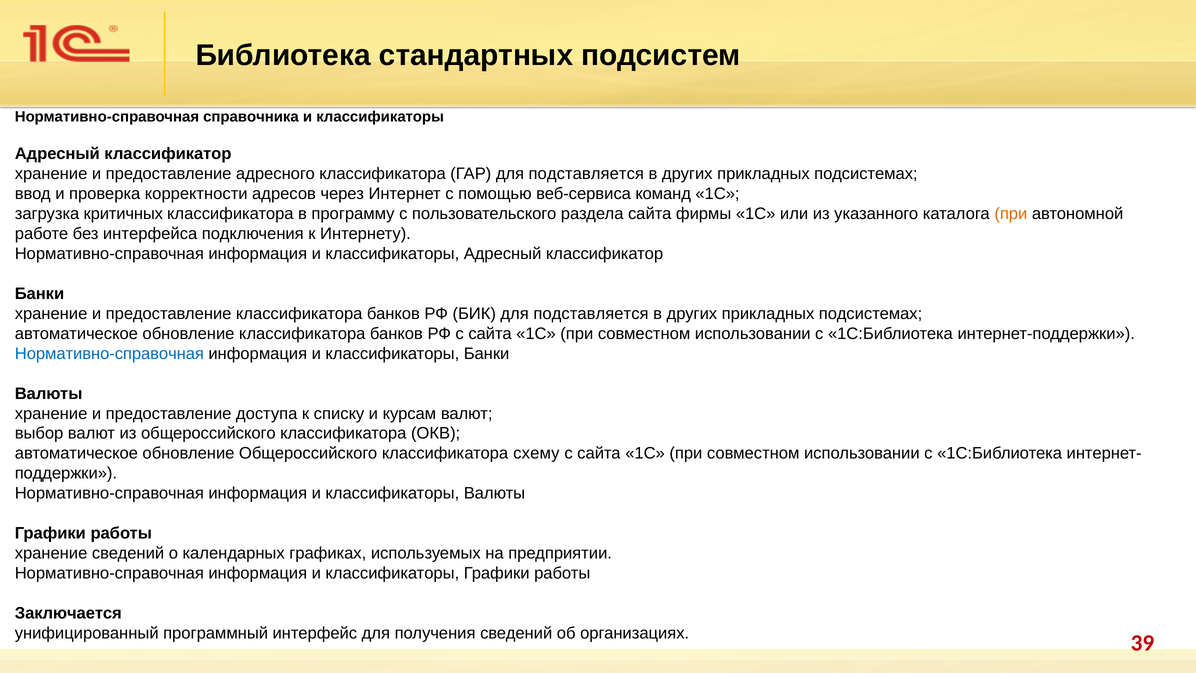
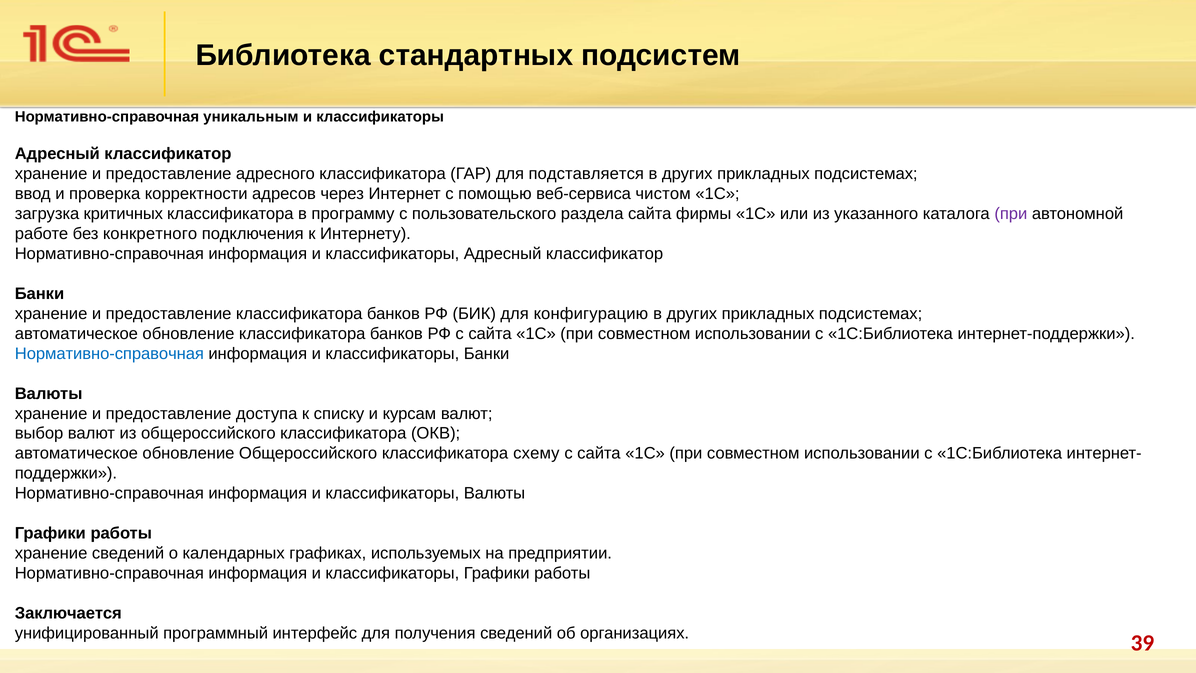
справочника: справочника -> уникальным (251, 117)
команд: команд -> чистом (663, 194)
при colour: orange -> purple (1011, 214)
интерфейса: интерфейса -> конкретного (150, 234)
БИК для подставляется: подставляется -> конфигурацию (591, 314)
